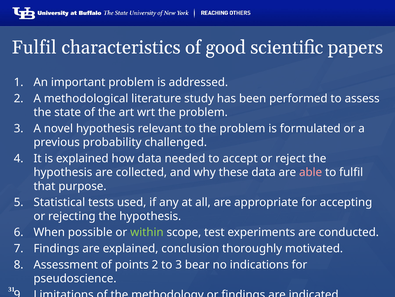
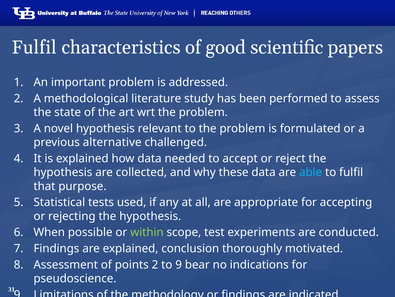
probability: probability -> alternative (112, 142)
able colour: pink -> light blue (311, 172)
to 3: 3 -> 9 (179, 264)
